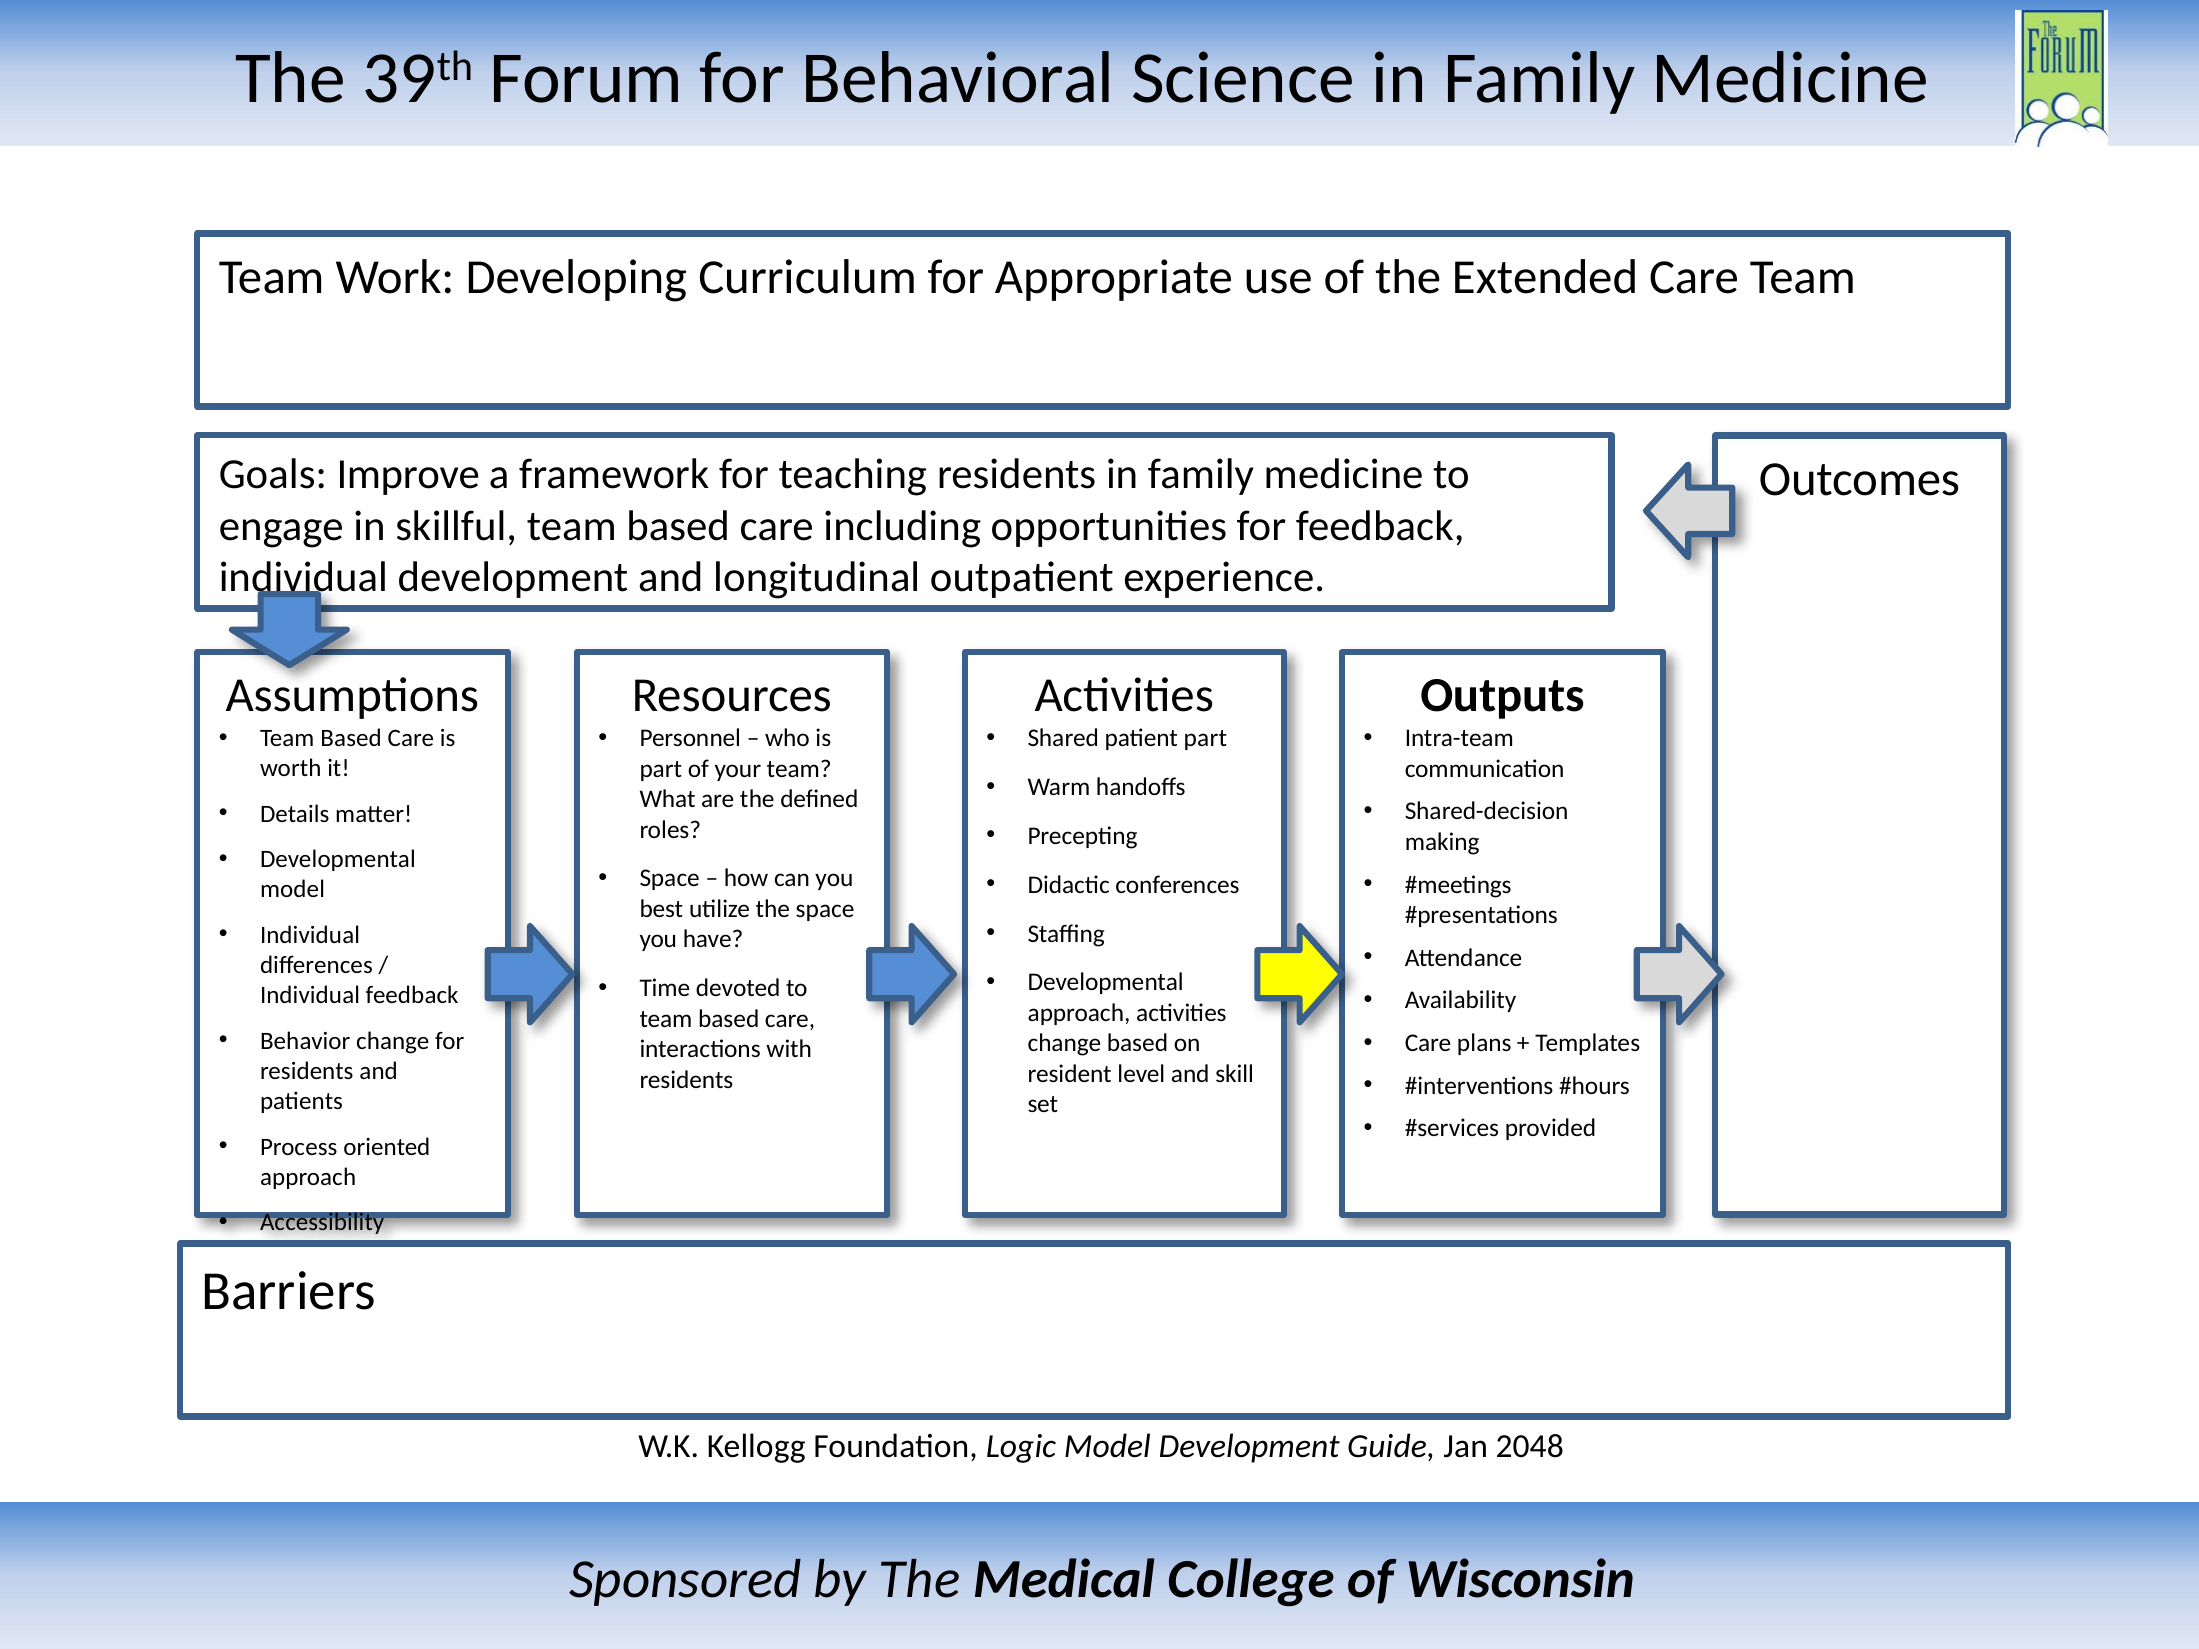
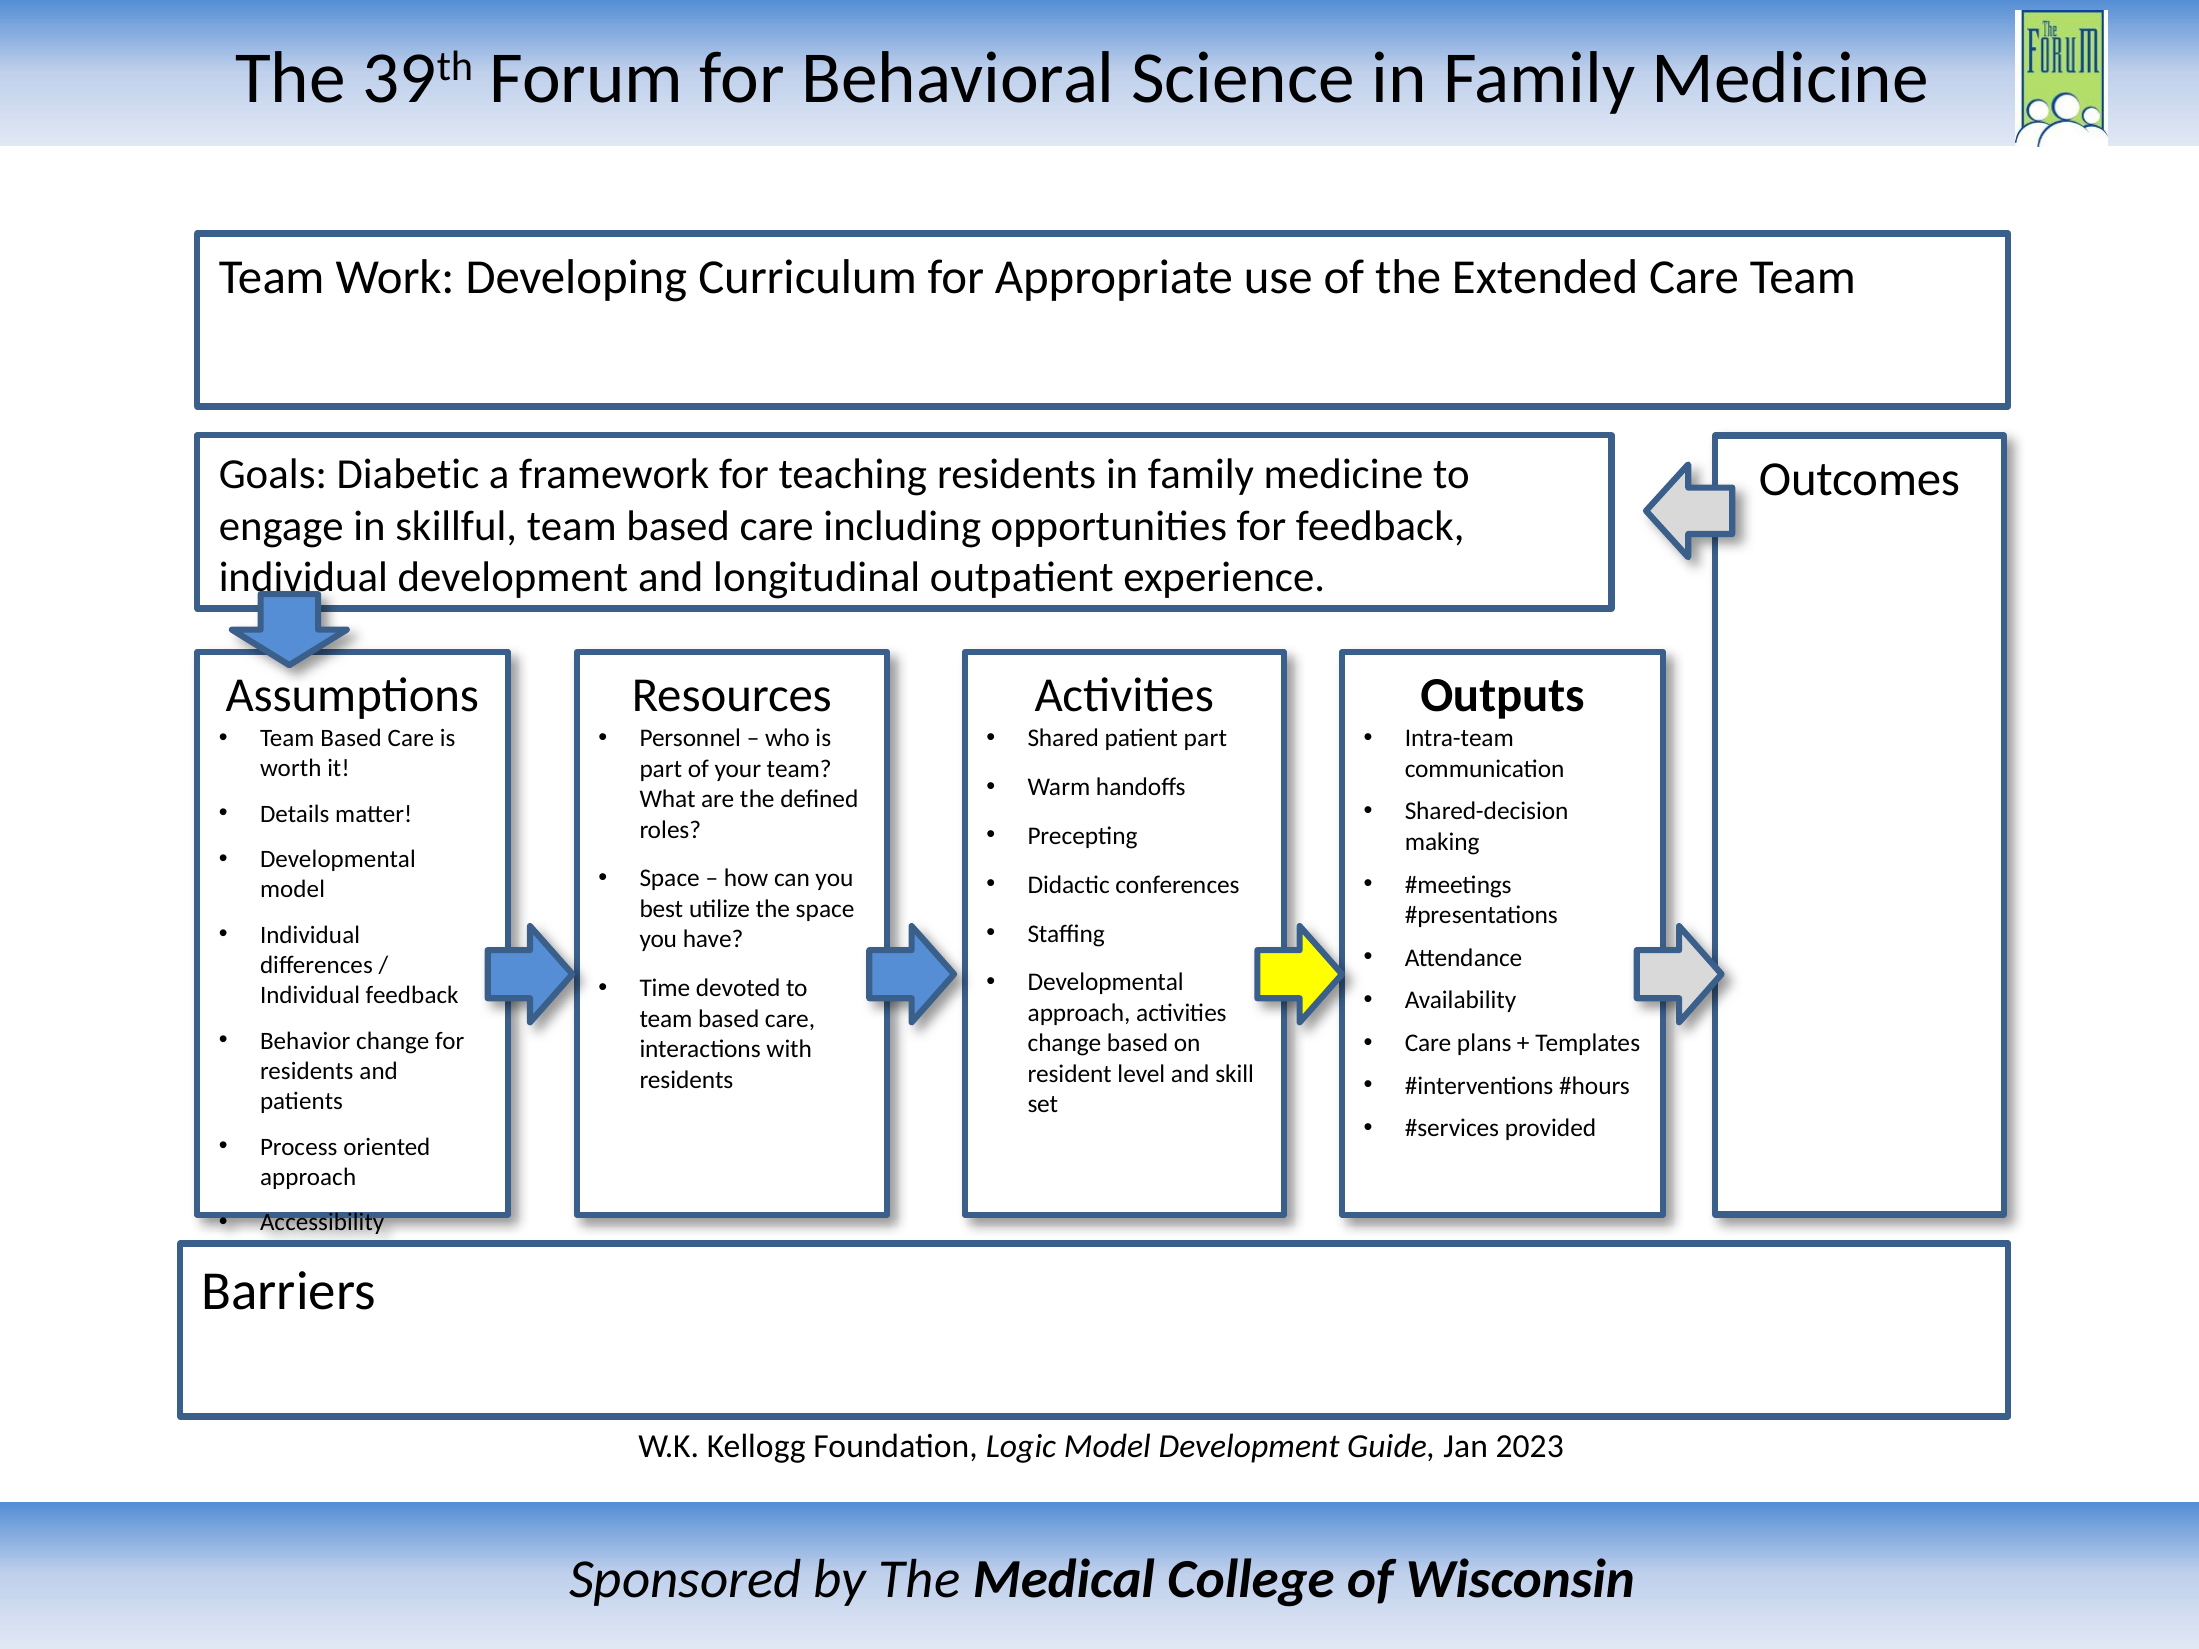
Improve: Improve -> Diabetic (408, 475)
2048: 2048 -> 2023 (1530, 1447)
